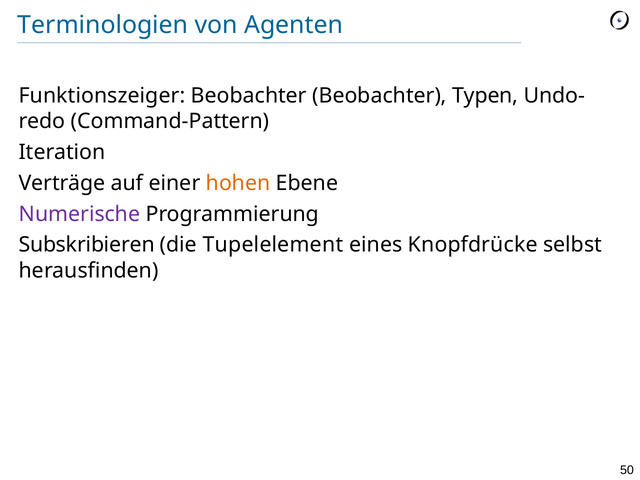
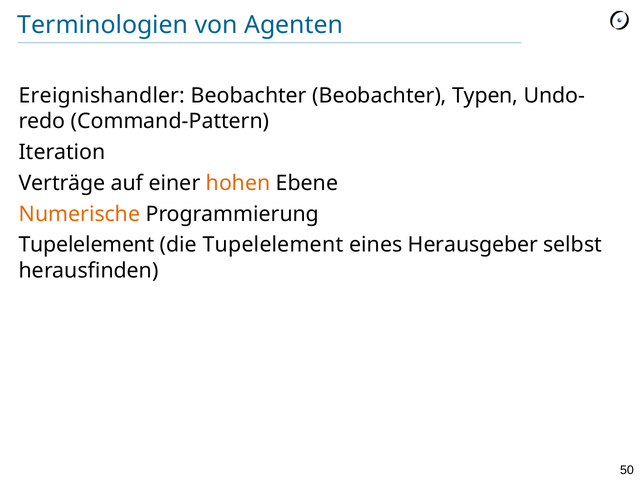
Funktionszeiger: Funktionszeiger -> Ereignishandler (102, 96)
Numerische colour: purple -> orange (80, 214)
Subskribieren: Subskribieren -> Tupelelement (87, 245)
Knopfdrücke: Knopfdrücke -> Herausgeber (473, 245)
